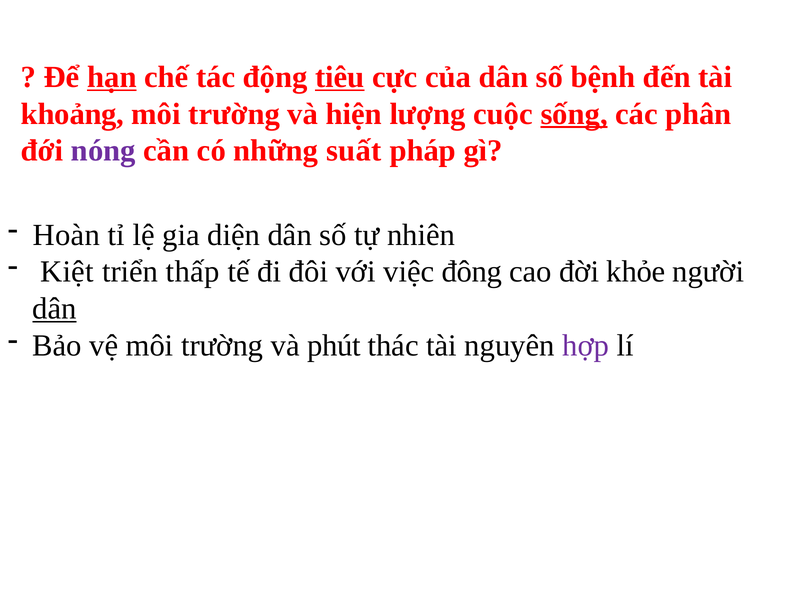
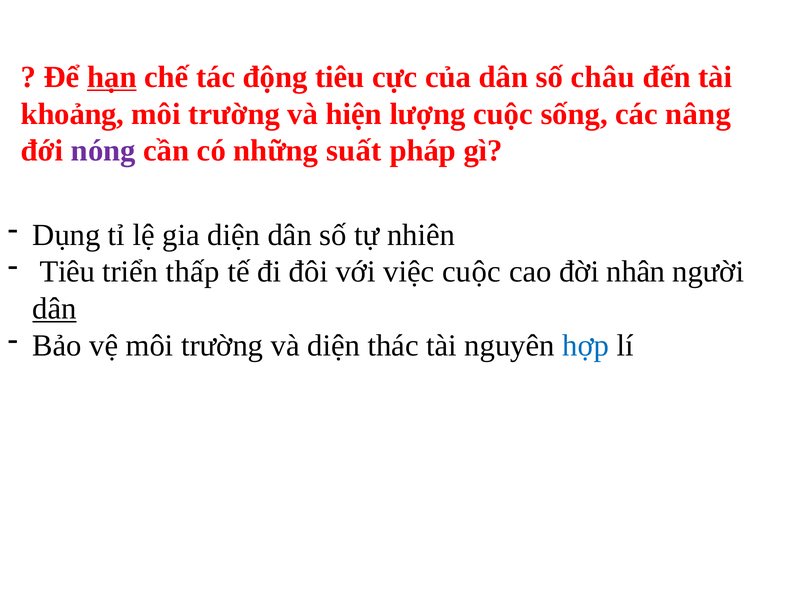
tiêu underline: present -> none (340, 77)
bệnh: bệnh -> châu (603, 77)
sống underline: present -> none (574, 114)
phân: phân -> nâng (698, 114)
Hoàn: Hoàn -> Dụng (66, 235)
Kiệt: Kiệt -> Tiêu (67, 272)
việc đông: đông -> cuộc (471, 272)
khỏe: khỏe -> nhân (636, 272)
và phút: phút -> diện (334, 345)
hợp colour: purple -> blue (586, 345)
